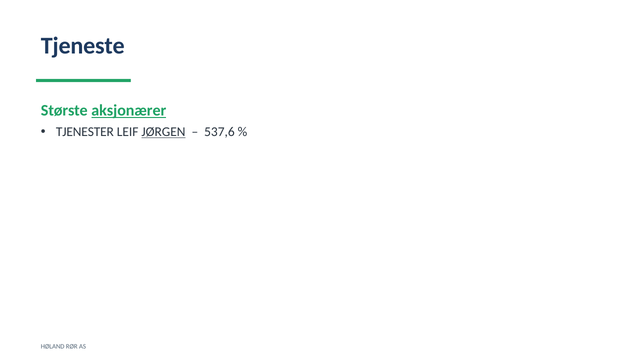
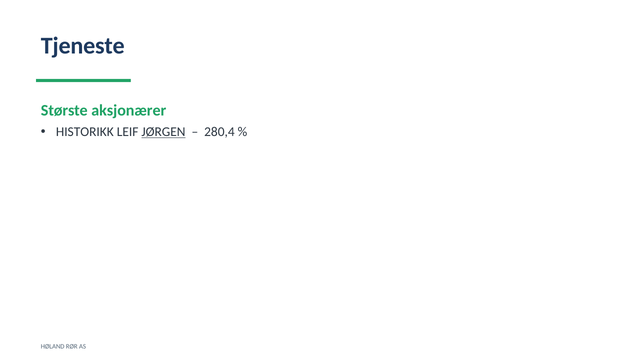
aksjonærer underline: present -> none (129, 111)
TJENESTER: TJENESTER -> HISTORIKK (85, 132)
537,6: 537,6 -> 280,4 (219, 132)
